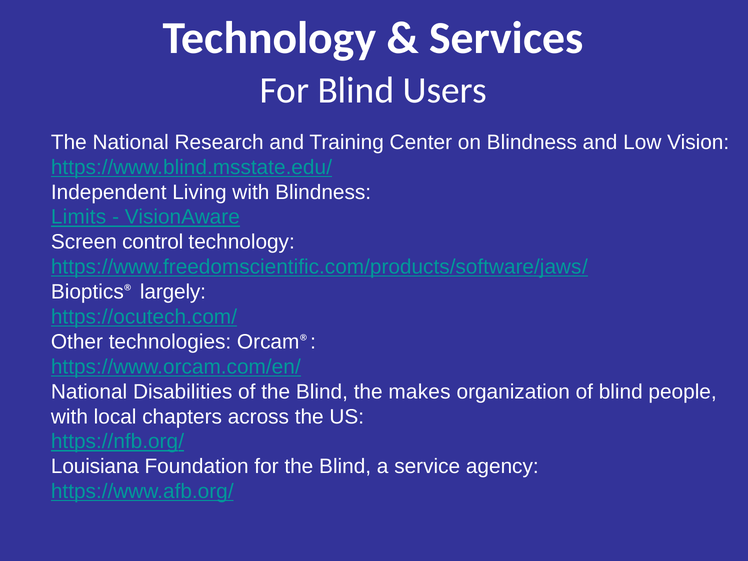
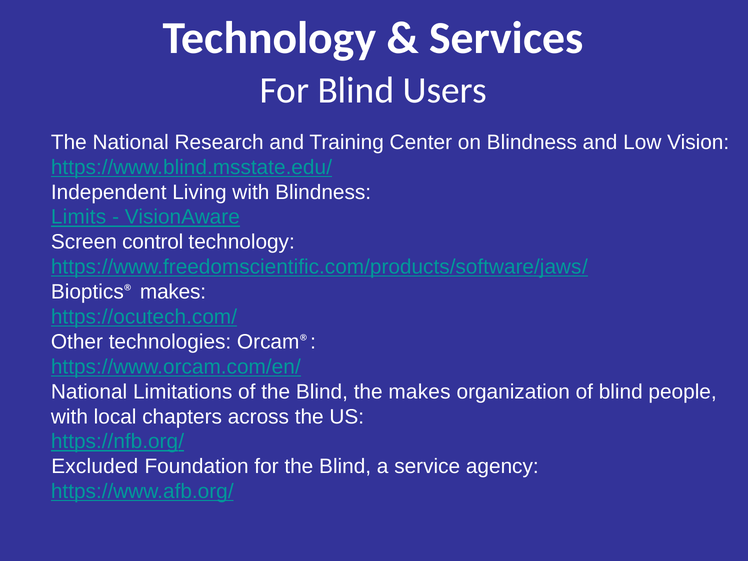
Bioptics® largely: largely -> makes (173, 292)
Disabilities: Disabilities -> Limitations (183, 392)
Louisiana: Louisiana -> Excluded (95, 467)
